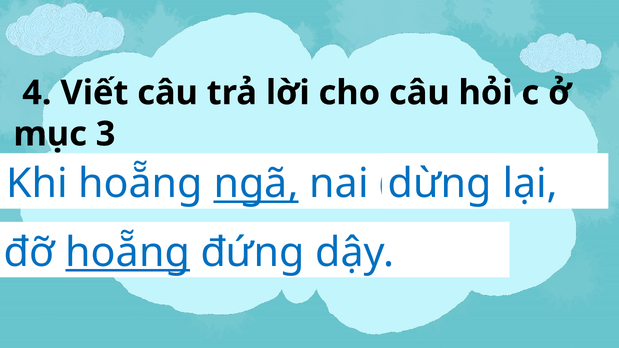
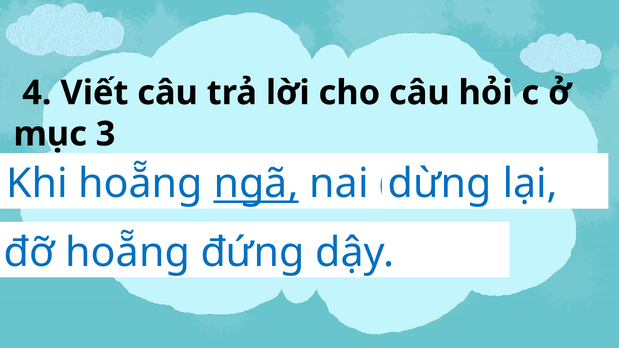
hoẵng underline: present -> none (128, 253)
